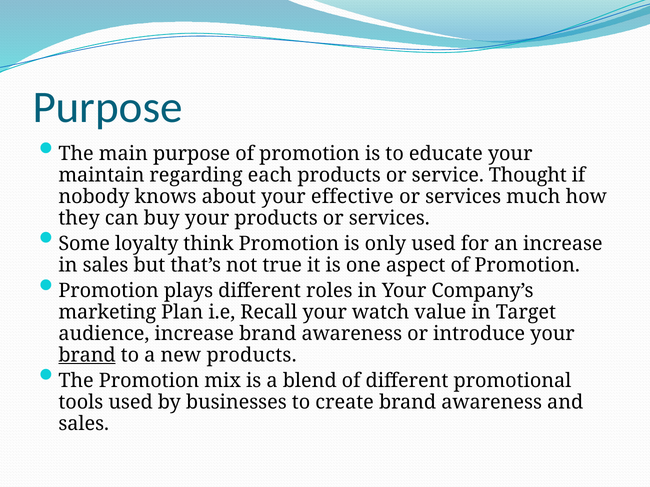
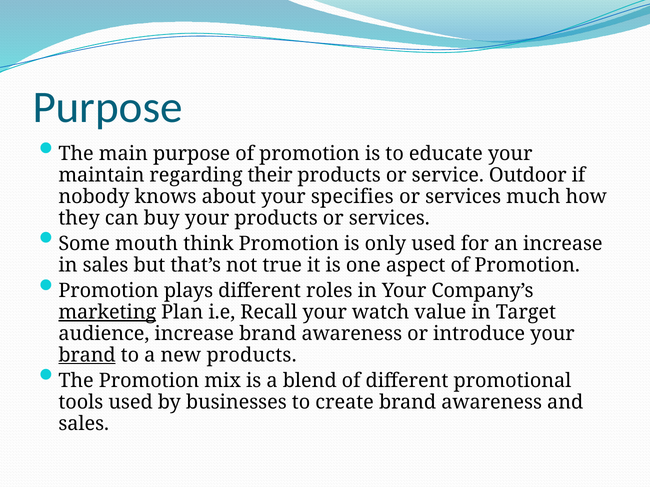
each: each -> their (270, 176)
Thought: Thought -> Outdoor (528, 176)
effective: effective -> specifies (352, 197)
loyalty: loyalty -> mouth (147, 244)
marketing underline: none -> present (107, 313)
